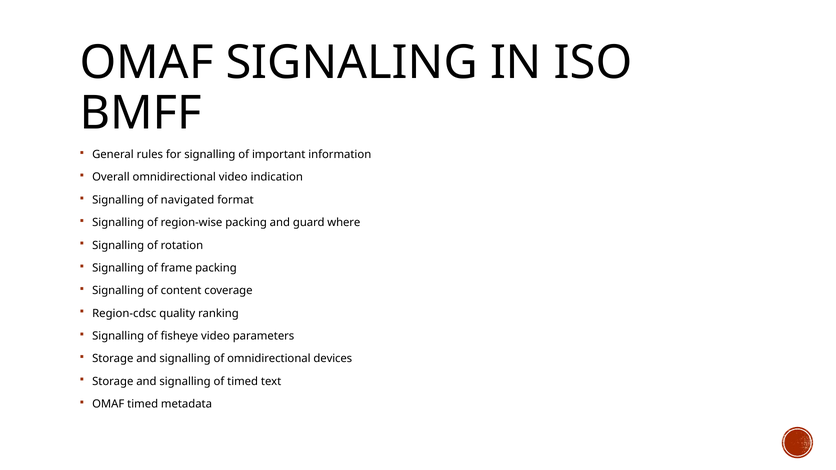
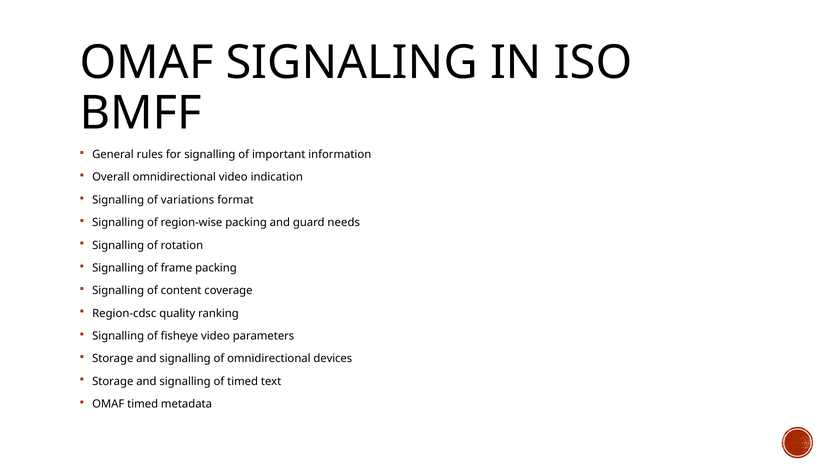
navigated: navigated -> variations (188, 200)
where: where -> needs (344, 223)
